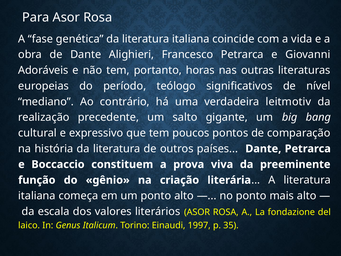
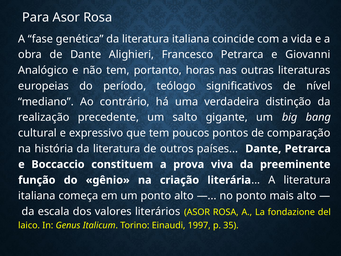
Adoráveis: Adoráveis -> Analógico (43, 70)
leitmotiv: leitmotiv -> distinção (288, 102)
